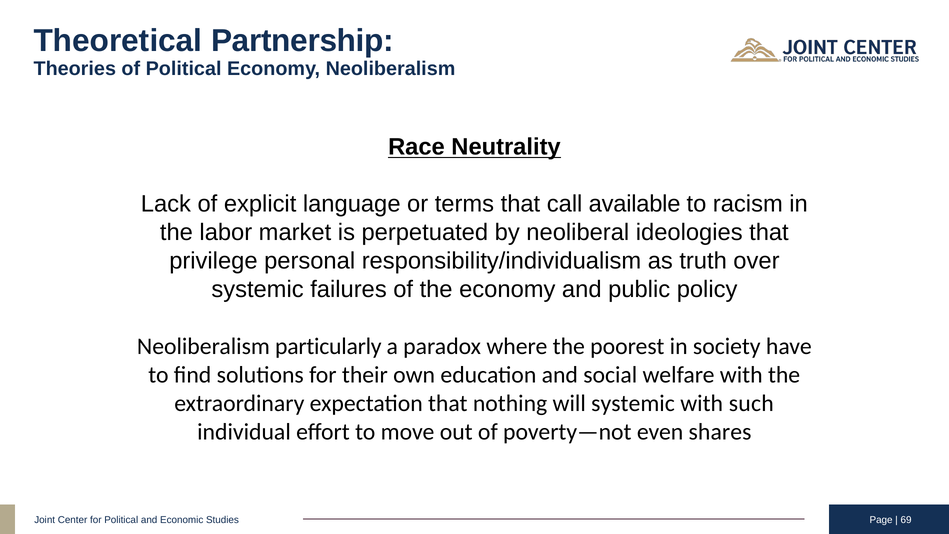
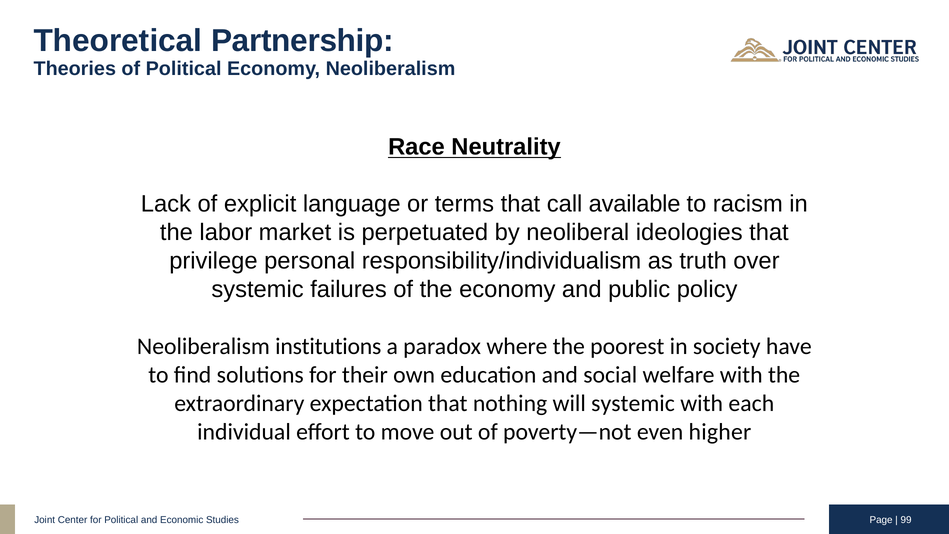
particularly: particularly -> institutions (328, 346)
such: such -> each (751, 403)
shares: shares -> higher (720, 432)
69: 69 -> 99 (906, 520)
